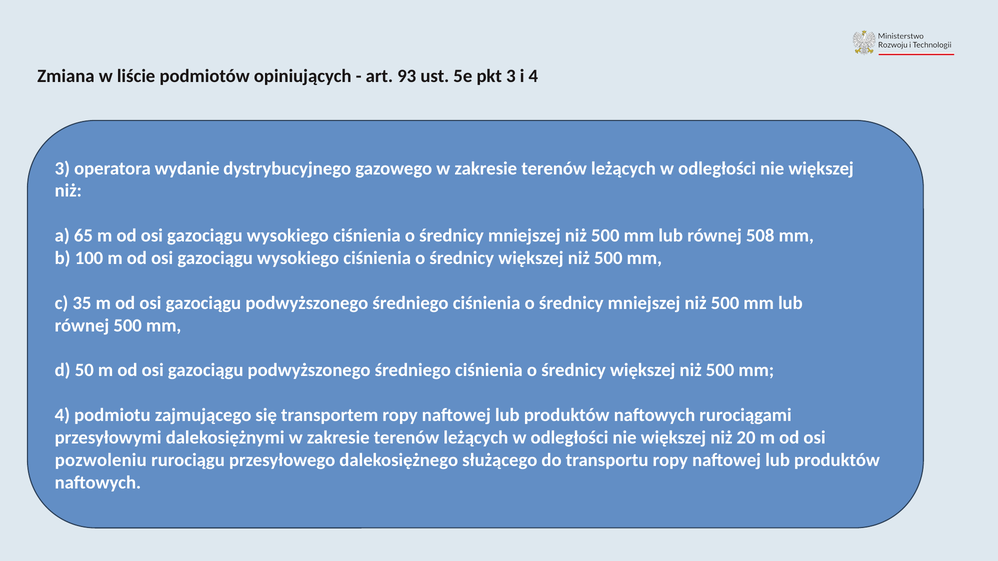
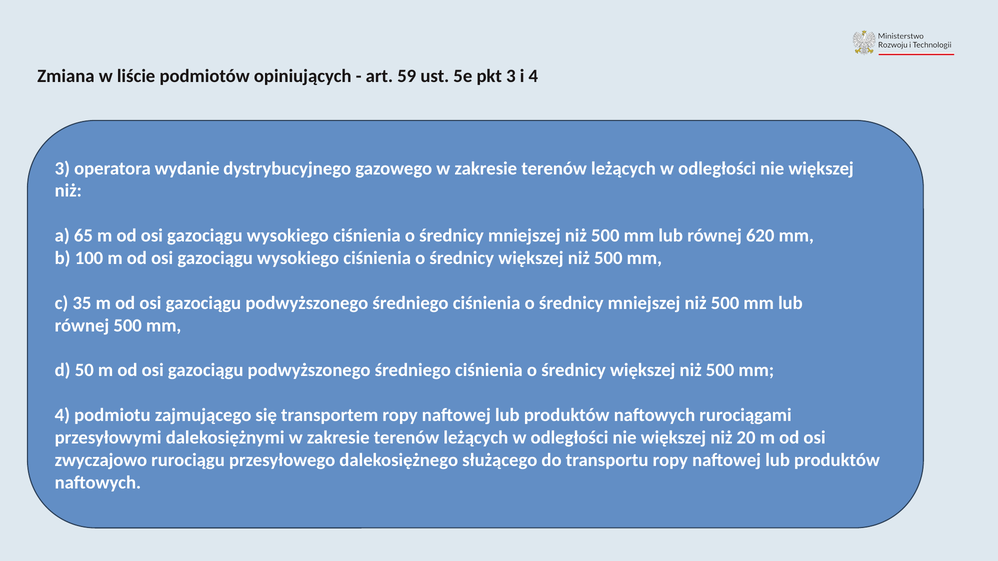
93: 93 -> 59 (407, 76)
508: 508 -> 620 (760, 236)
pozwoleniu: pozwoleniu -> zwyczajowo (101, 460)
